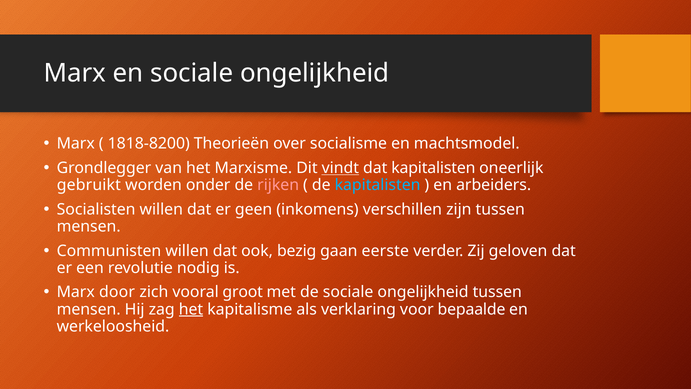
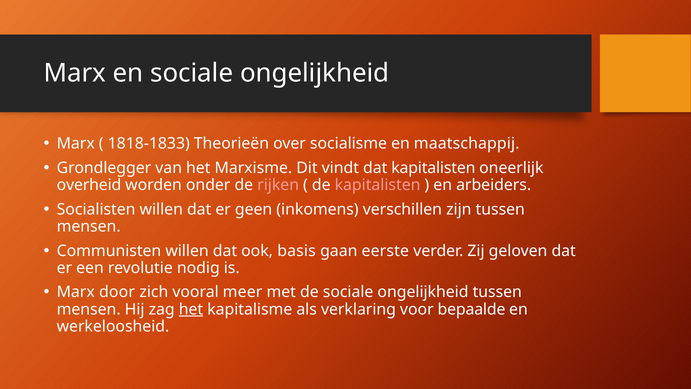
1818-8200: 1818-8200 -> 1818-1833 (149, 143)
machtsmodel: machtsmodel -> maatschappij (467, 143)
vindt underline: present -> none (340, 168)
gebruikt: gebruikt -> overheid (89, 185)
kapitalisten colour: light blue -> pink (378, 185)
bezig: bezig -> basis (297, 251)
groot: groot -> meer (243, 292)
